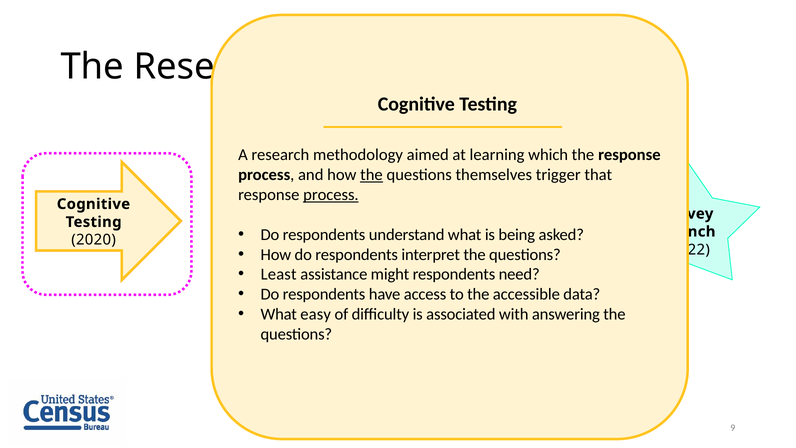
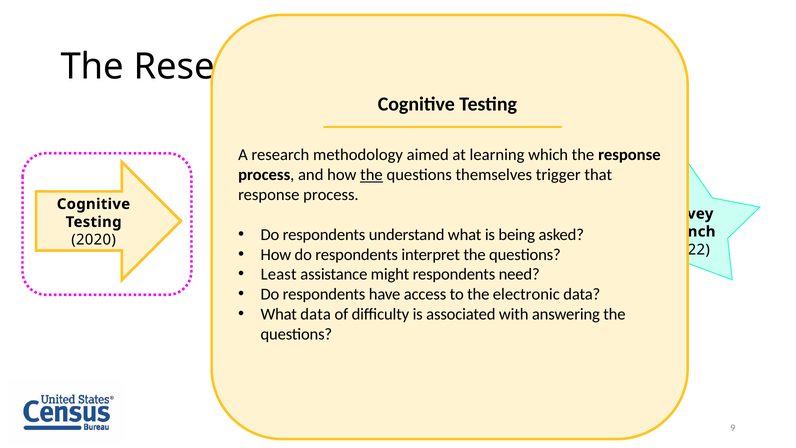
process underline: present -> none (331, 195)
accessible: accessible -> electronic (526, 294)
What easy: easy -> data (316, 314)
